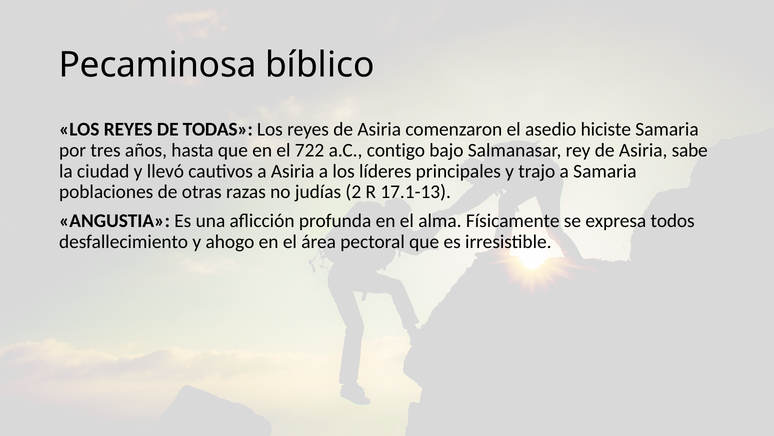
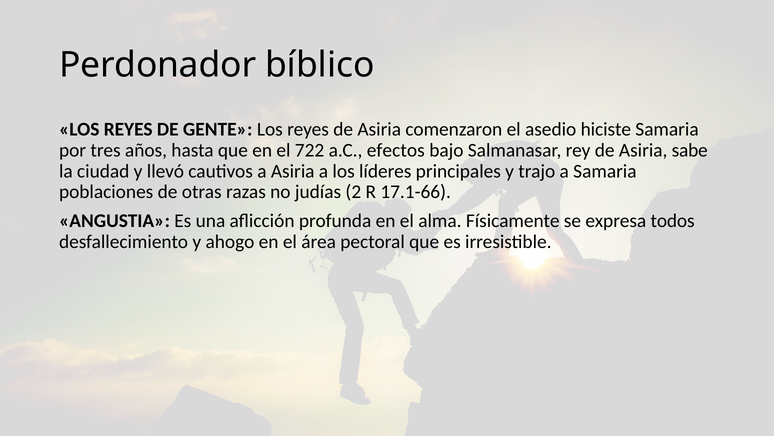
Pecaminosa: Pecaminosa -> Perdonador (158, 65)
TODAS: TODAS -> GENTE (218, 129)
contigo: contigo -> efectos (396, 150)
17.1-13: 17.1-13 -> 17.1-66 (416, 192)
